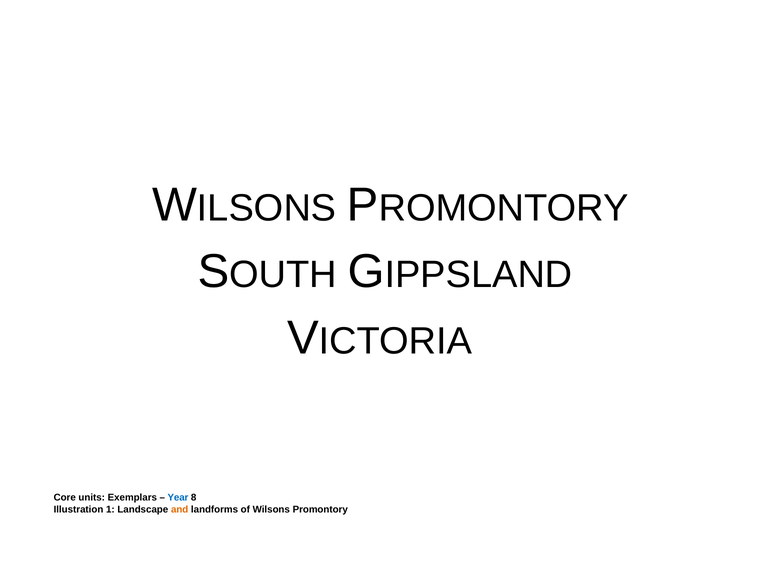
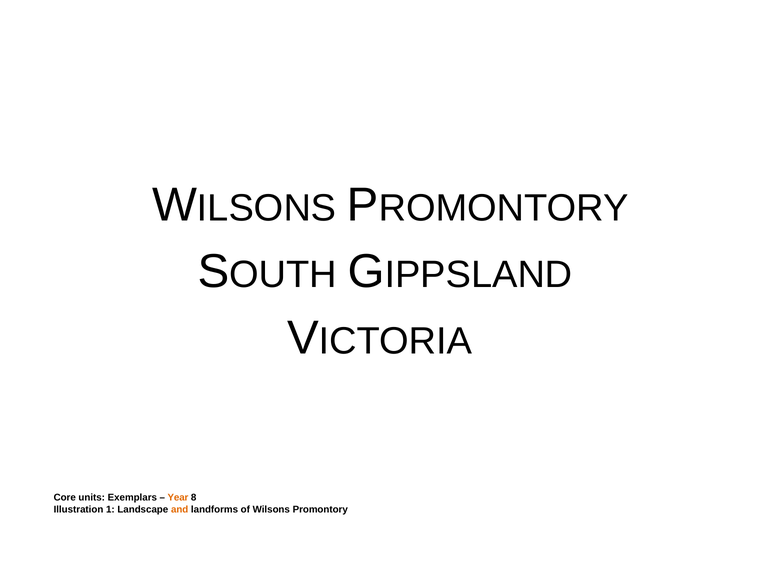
Year colour: blue -> orange (178, 498)
